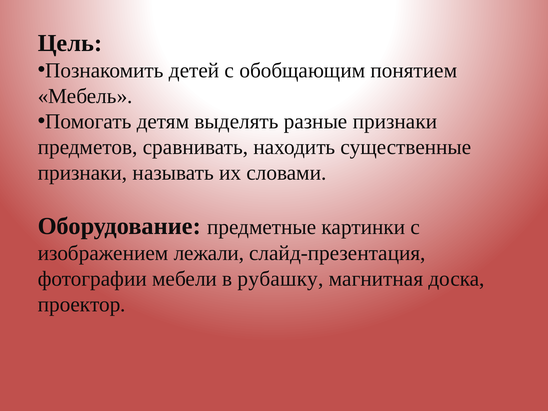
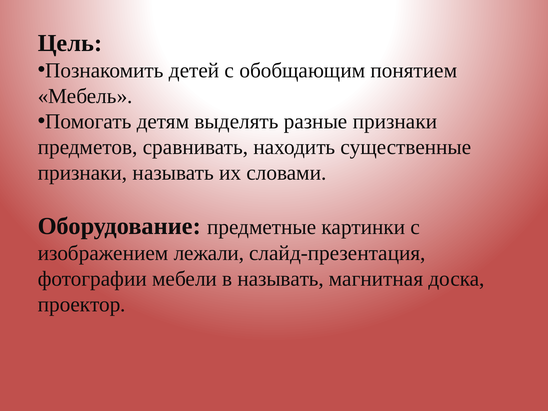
в рубашку: рубашку -> называть (281, 279)
